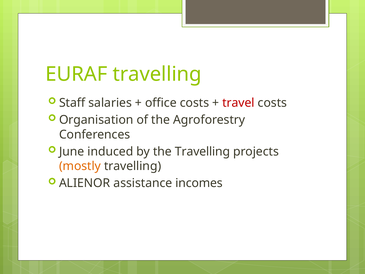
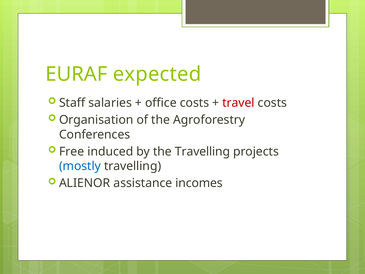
EURAF travelling: travelling -> expected (157, 74)
June: June -> Free (72, 151)
mostly colour: orange -> blue (80, 166)
